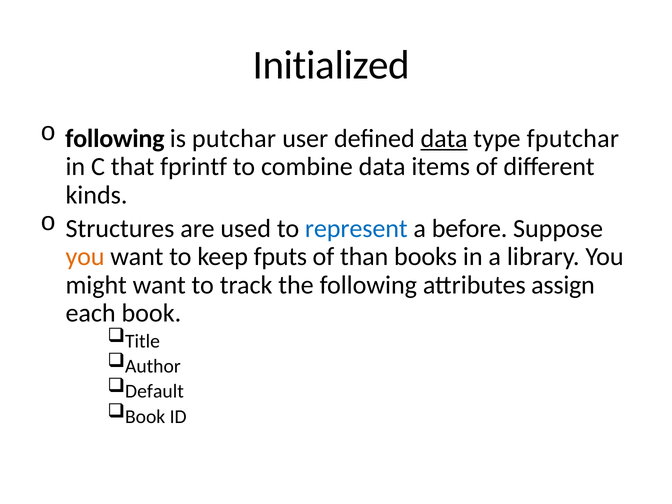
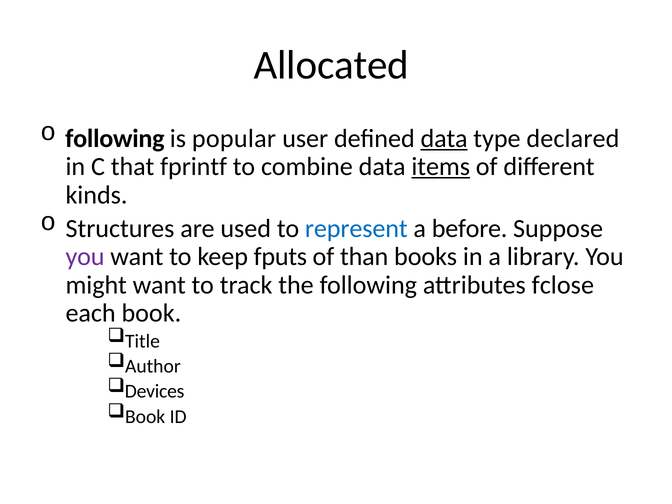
Initialized: Initialized -> Allocated (331, 65)
putchar: putchar -> popular (234, 138)
fputchar: fputchar -> declared (573, 138)
items underline: none -> present (441, 167)
you colour: orange -> purple (85, 257)
assign: assign -> fclose (563, 285)
Default: Default -> Devices (155, 391)
